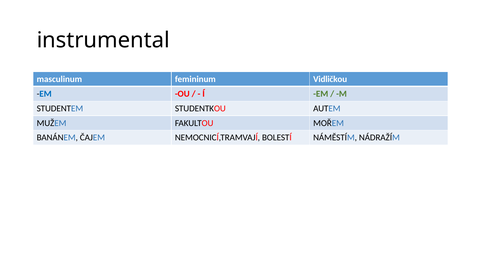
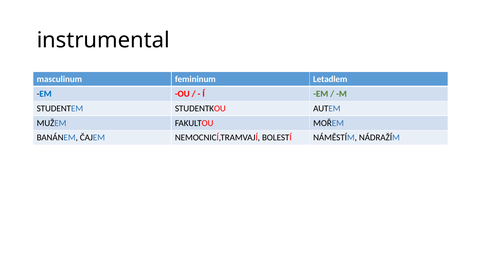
Vidličkou: Vidličkou -> Letadlem (330, 79)
